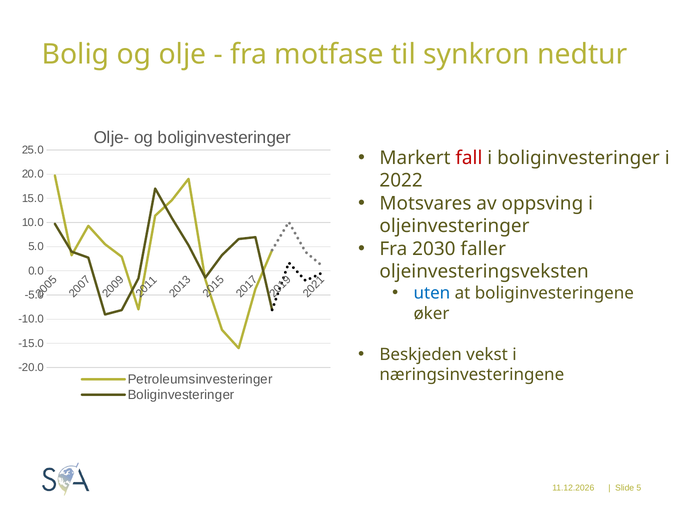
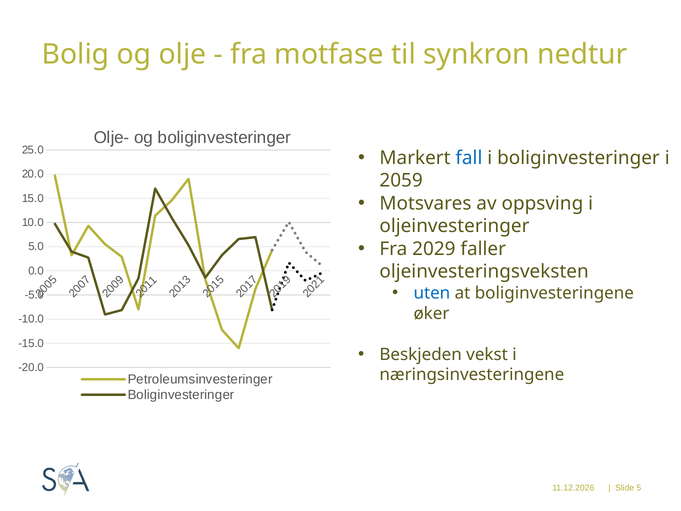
fall colour: red -> blue (469, 158)
2022: 2022 -> 2059 (401, 181)
2030: 2030 -> 2029 (434, 249)
